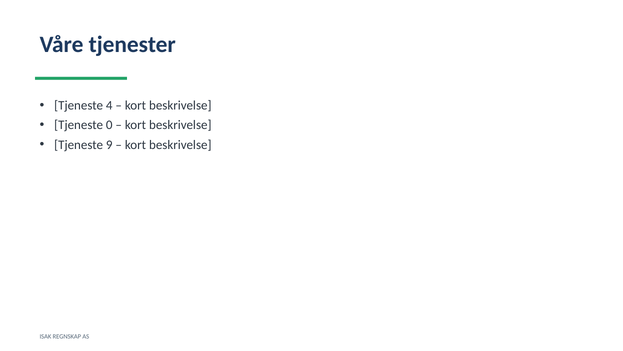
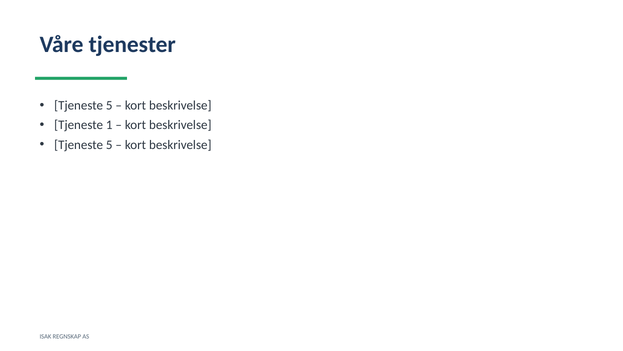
4: 4 -> 5 (109, 106)
0: 0 -> 1 (109, 125)
9: 9 -> 5 (109, 144)
